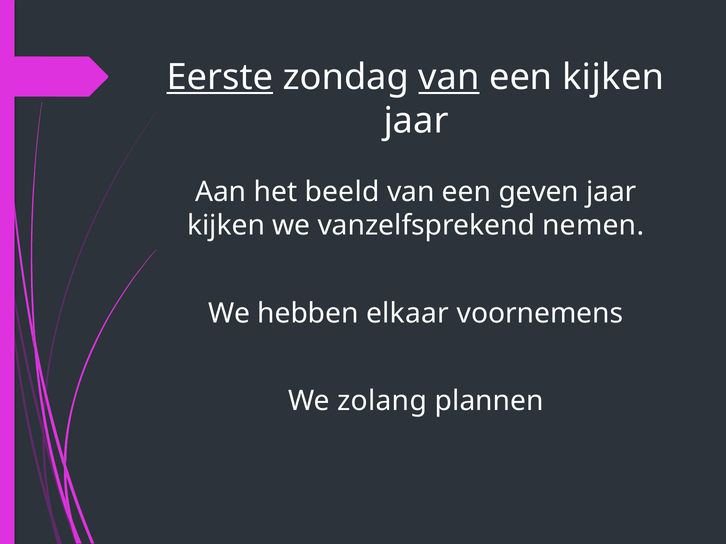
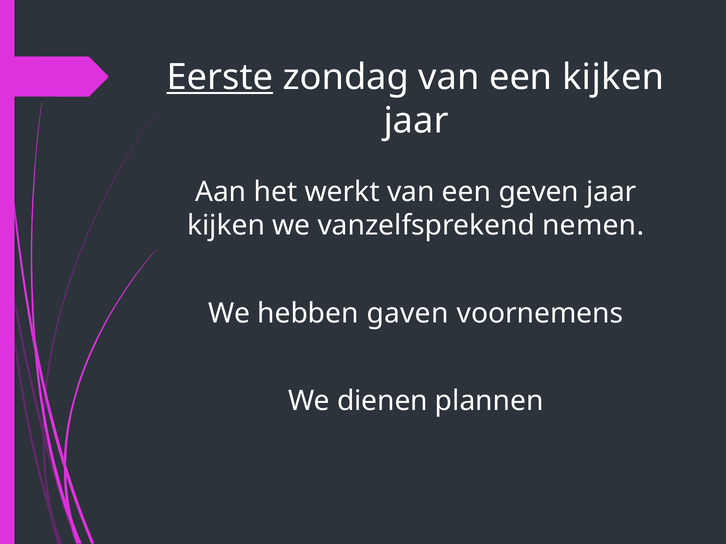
van underline: present -> none (449, 78)
beeld: beeld -> werkt (342, 192)
elkaar: elkaar -> gaven (408, 314)
zolang: zolang -> dienen (382, 401)
